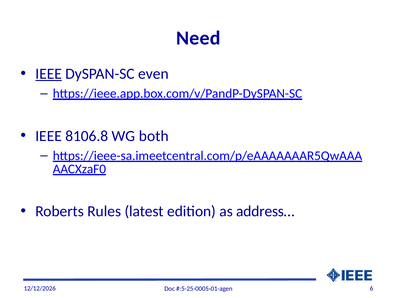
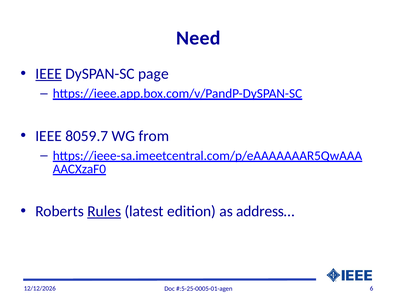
even: even -> page (153, 74)
8106.8: 8106.8 -> 8059.7 (87, 136)
both: both -> from (154, 136)
Rules underline: none -> present (104, 211)
